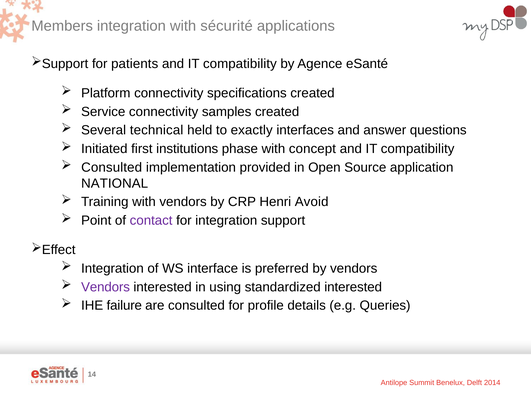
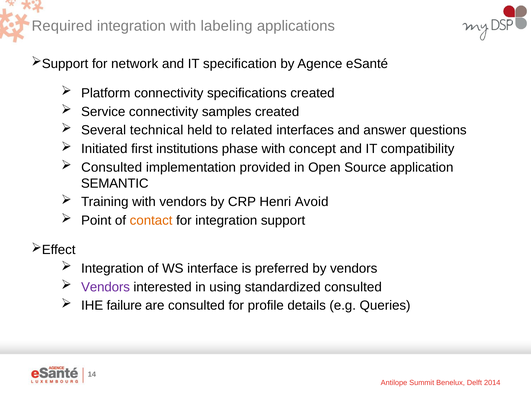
Members: Members -> Required (62, 26)
sécurité: sécurité -> labeling (227, 26)
patients: patients -> network (135, 64)
compatibility: compatibility -> specification (240, 64)
exactly: exactly -> related (252, 130)
NATIONAL: NATIONAL -> SEMANTIC (115, 183)
contact colour: purple -> orange (151, 221)
standardized interested: interested -> consulted (353, 287)
